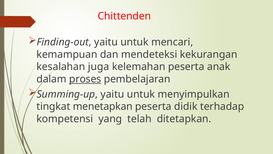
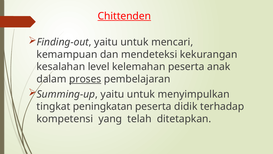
Chittenden underline: none -> present (124, 16)
juga: juga -> level (99, 67)
menetapkan: menetapkan -> peningkatan (103, 106)
